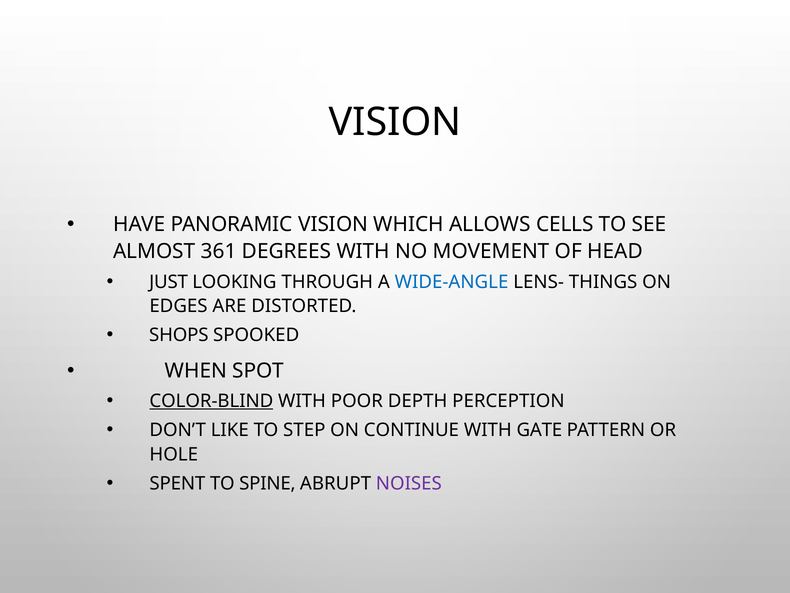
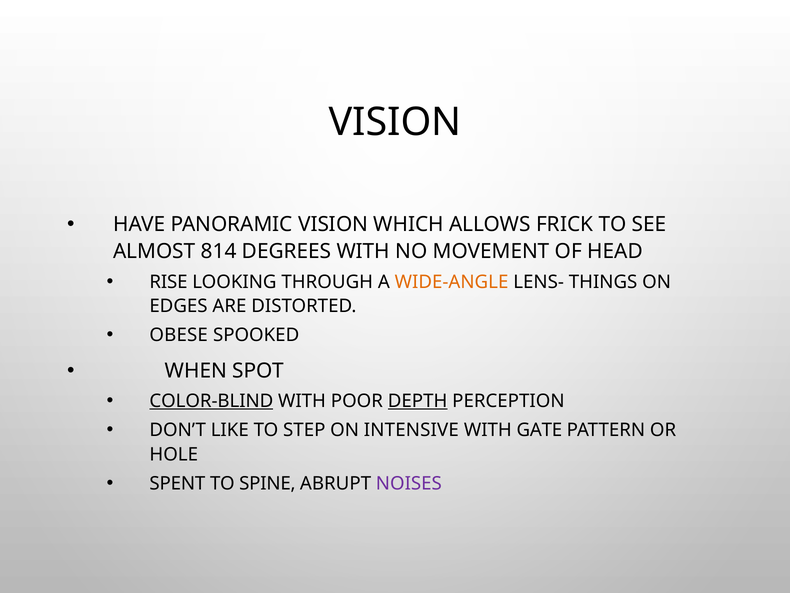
CELLS: CELLS -> FRICK (565, 224)
361: 361 -> 814 (219, 251)
JUST: JUST -> RISE (169, 282)
WIDE-ANGLE colour: blue -> orange (452, 282)
SHOPS: SHOPS -> OBESE (179, 335)
DEPTH underline: none -> present (418, 401)
CONTINUE: CONTINUE -> INTENSIVE (411, 430)
